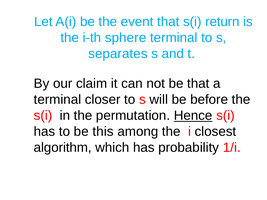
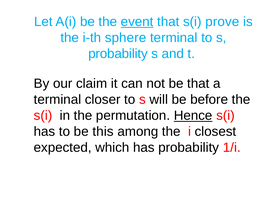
event underline: none -> present (137, 22)
return: return -> prove (222, 22)
separates: separates -> probability (118, 54)
algorithm: algorithm -> expected (63, 148)
